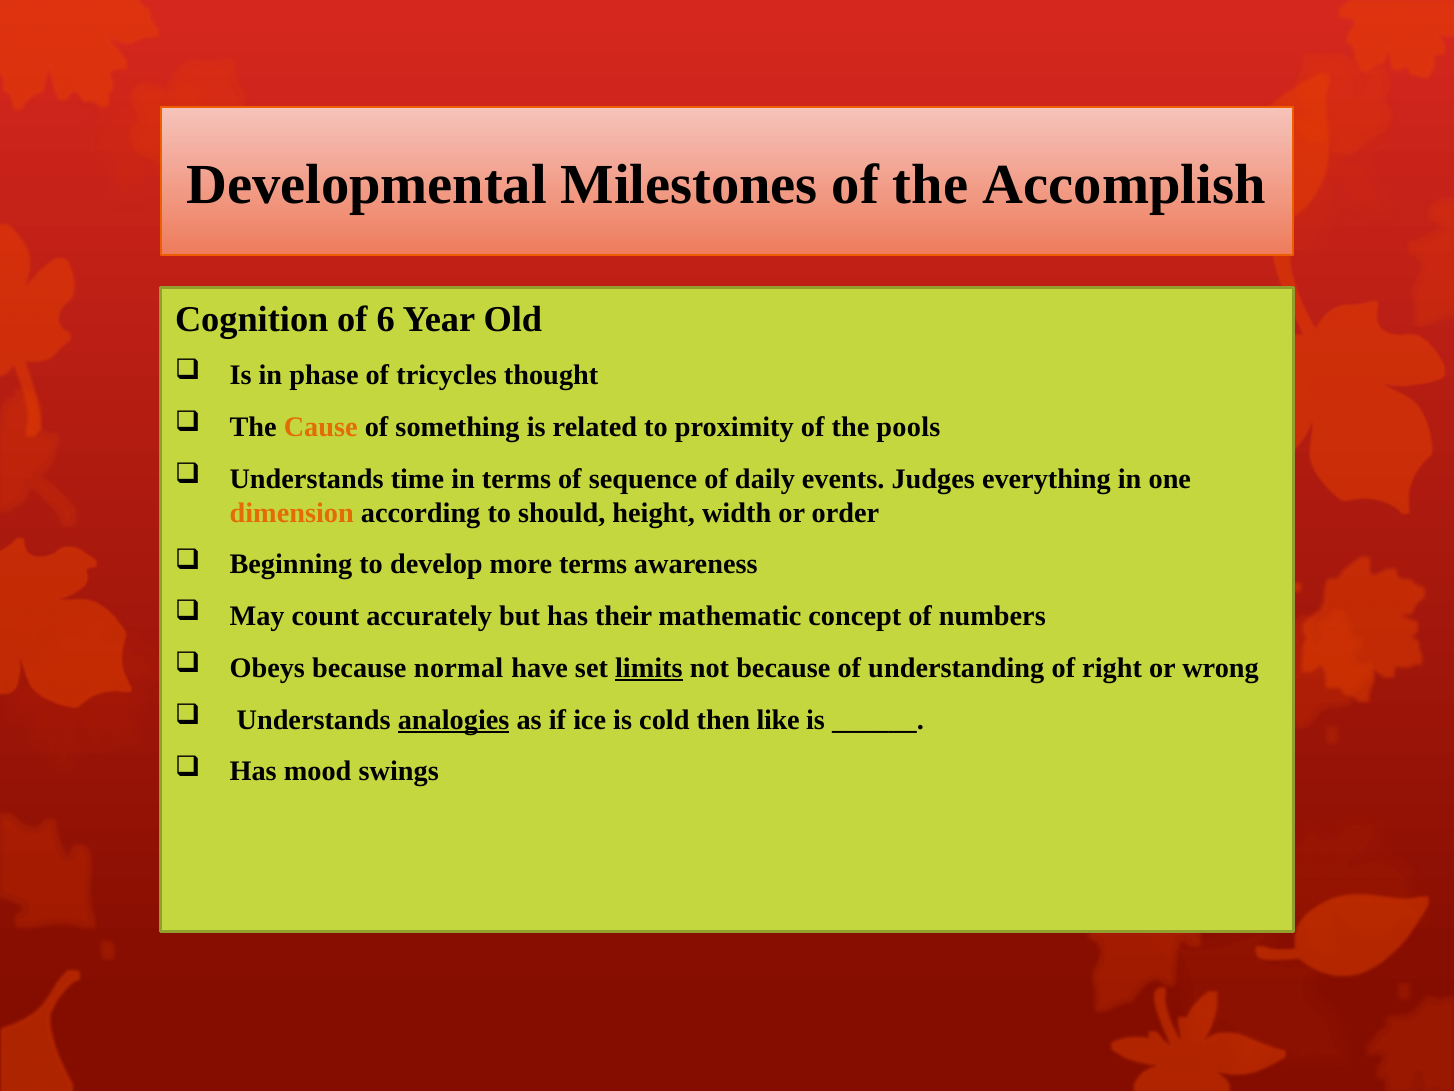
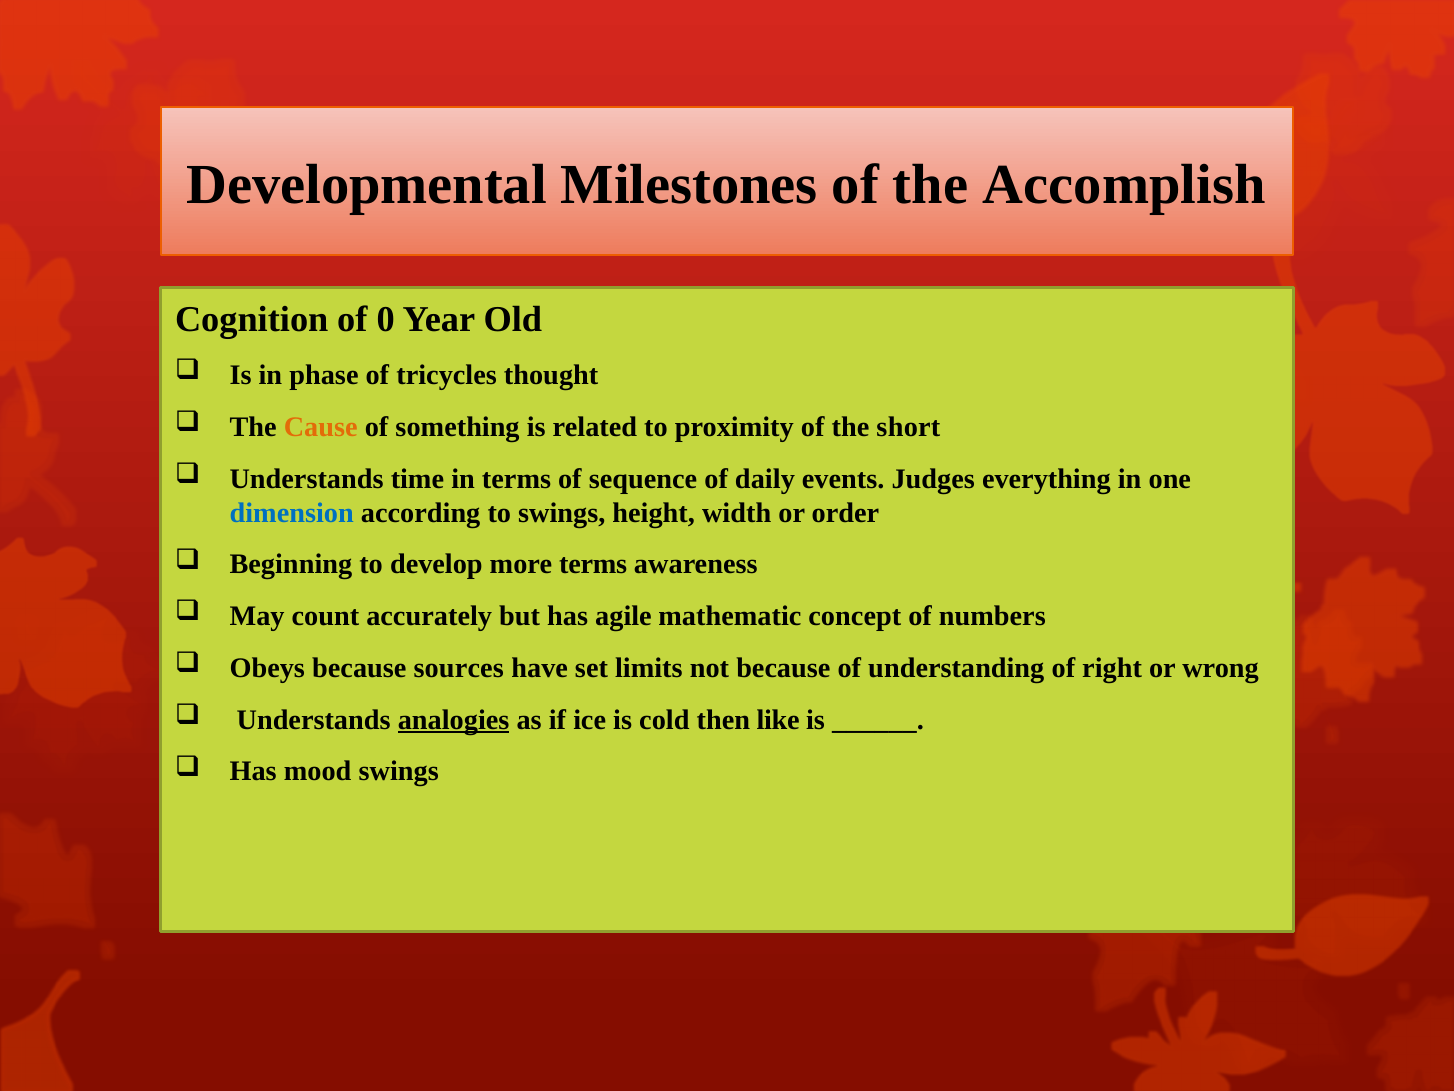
6: 6 -> 0 (386, 319)
pools: pools -> short (908, 427)
dimension colour: orange -> blue (292, 512)
to should: should -> swings (562, 512)
their: their -> agile (623, 616)
normal: normal -> sources (459, 668)
limits underline: present -> none (649, 668)
